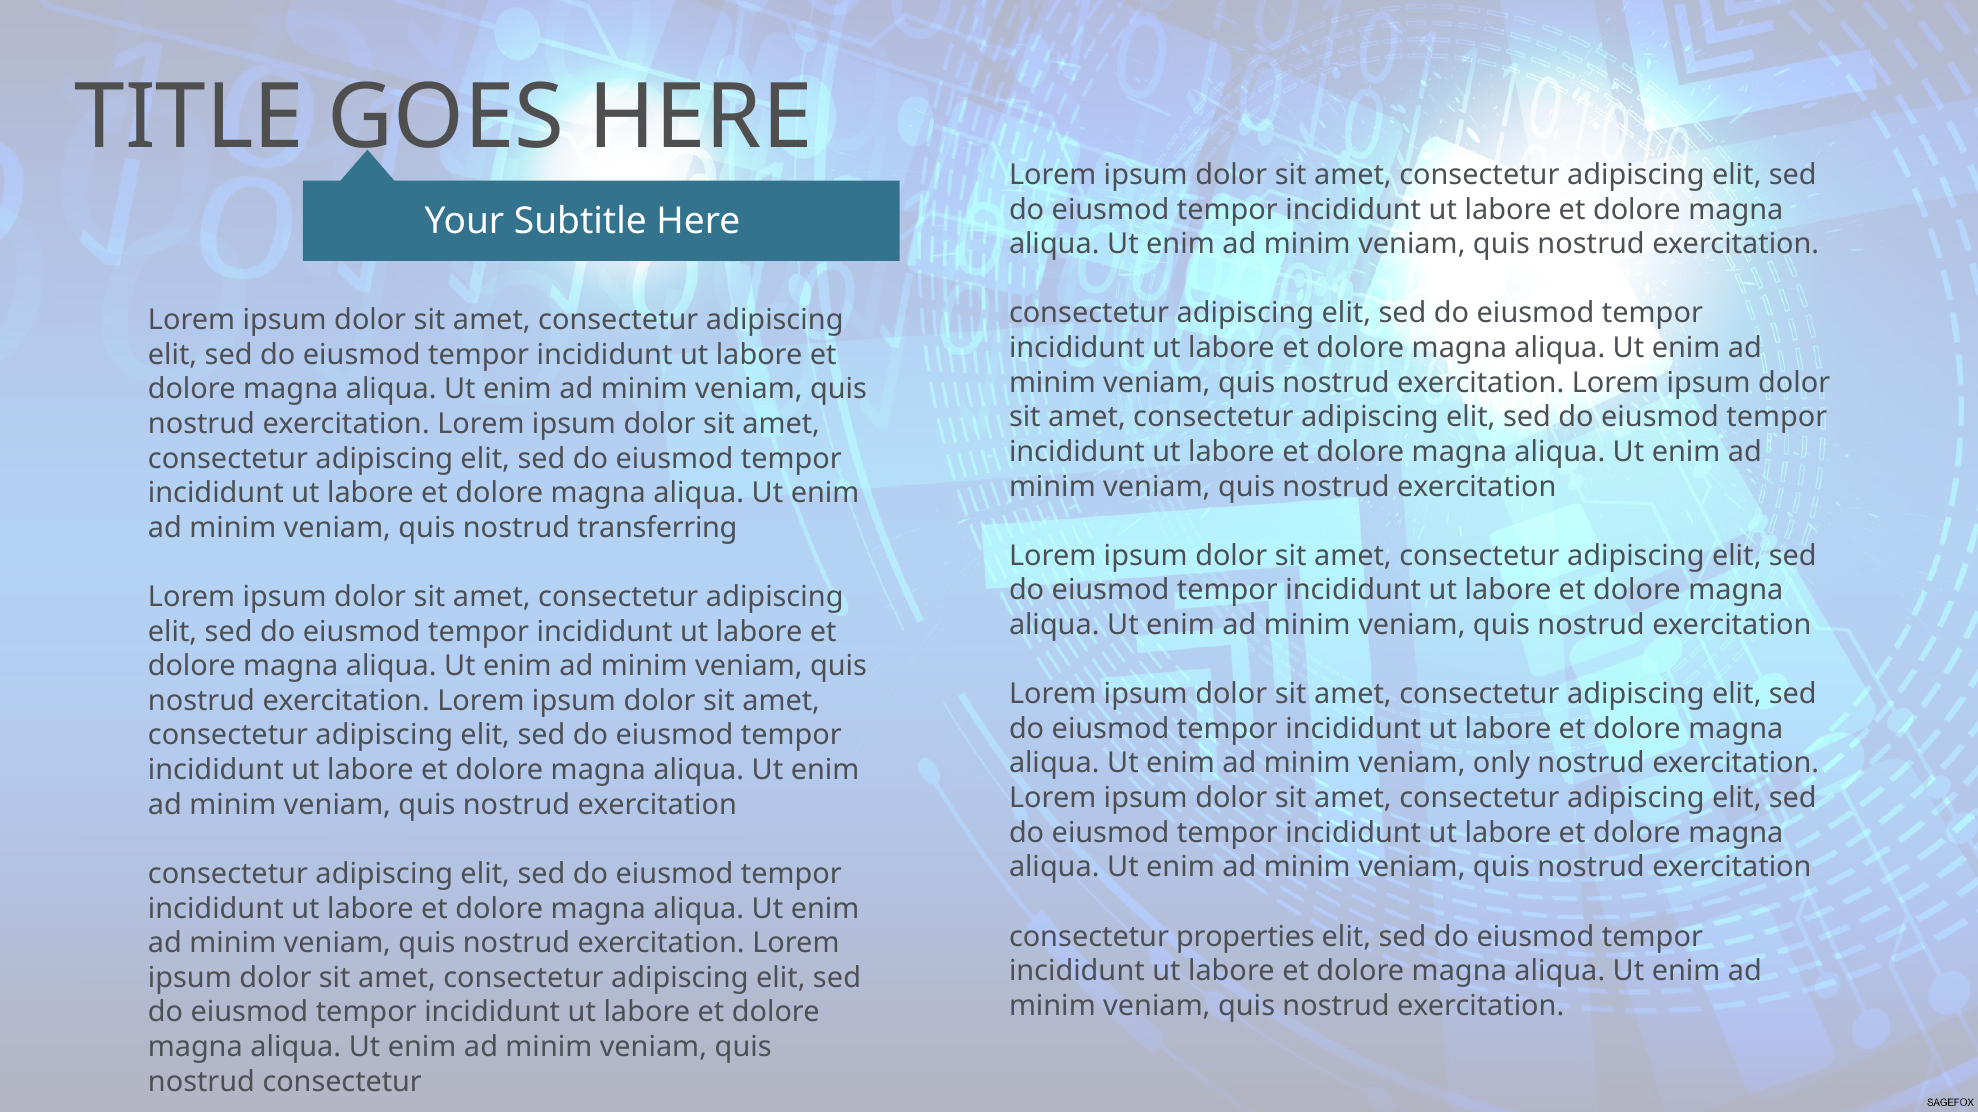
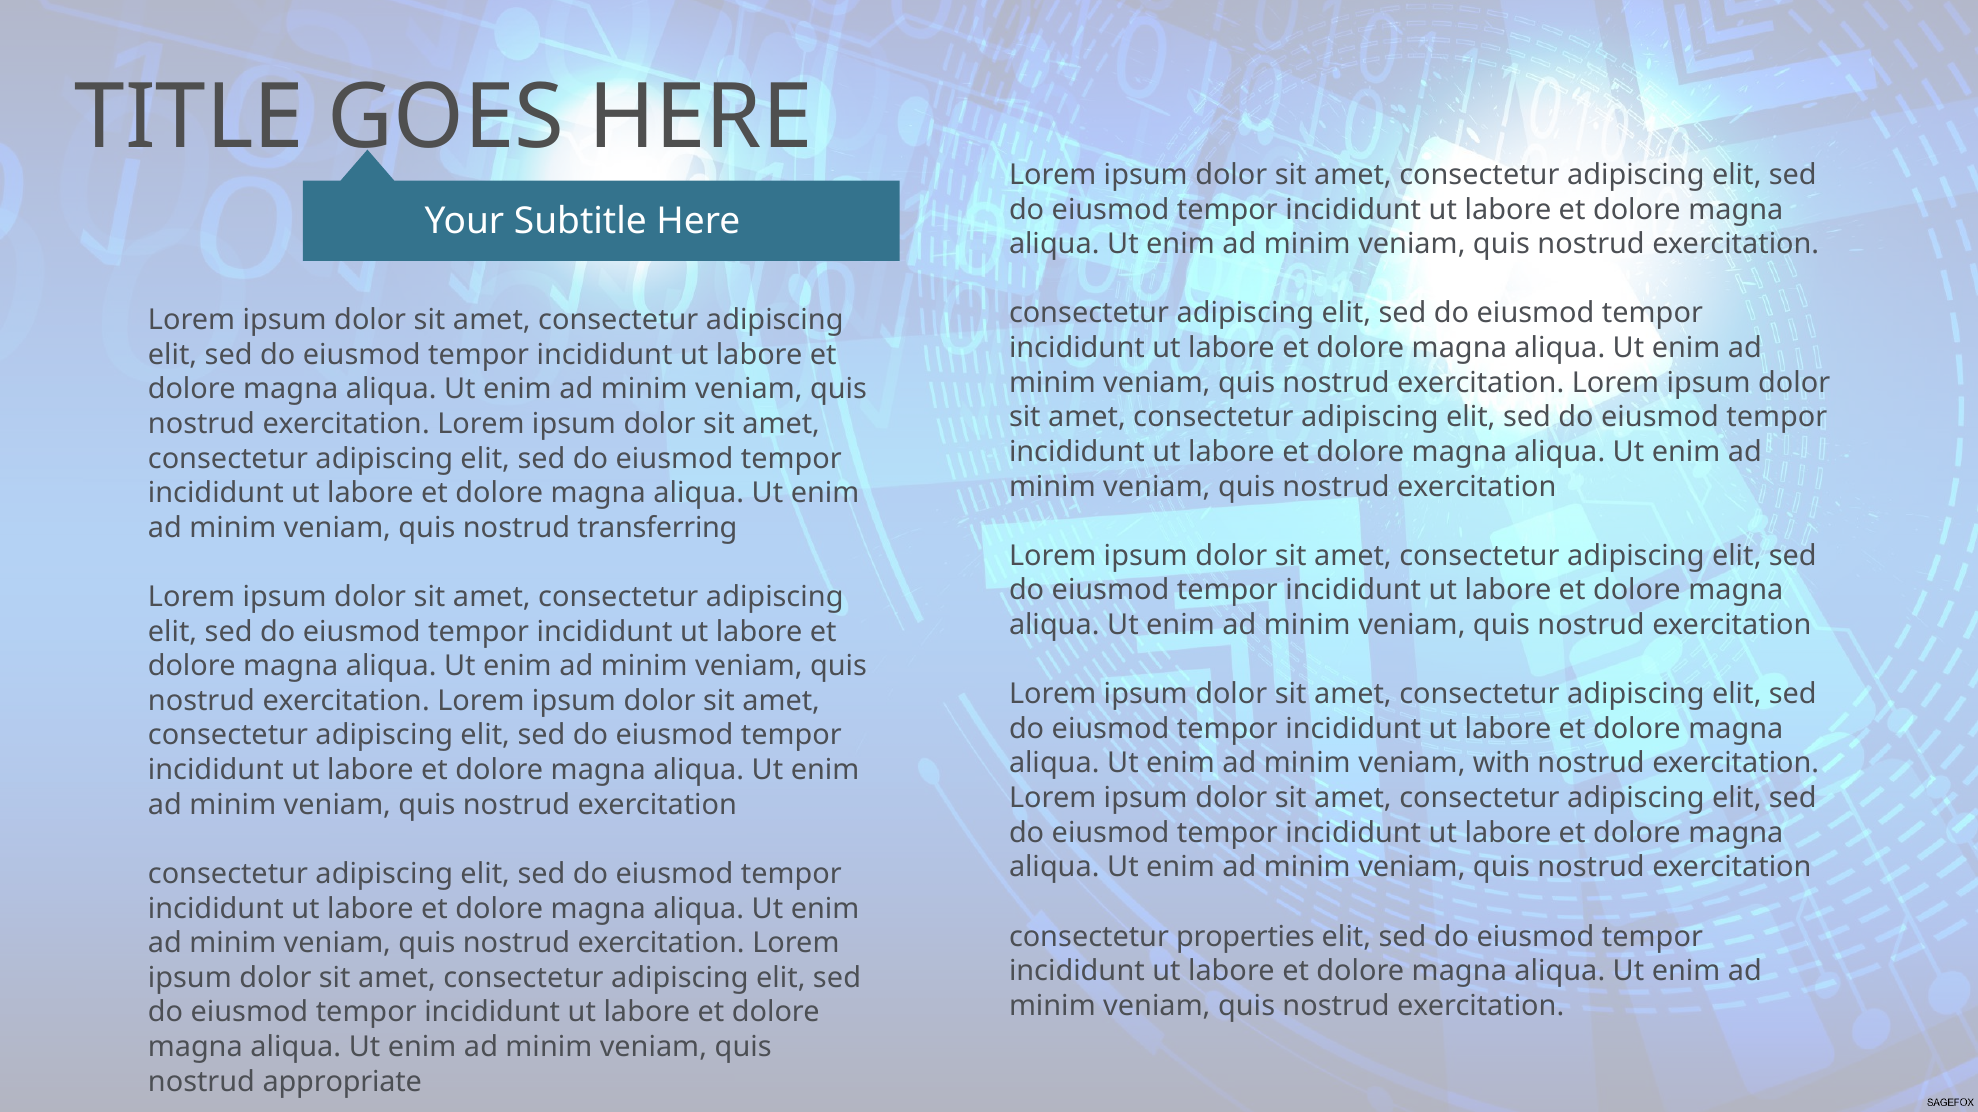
only: only -> with (1502, 764)
nostrud consectetur: consectetur -> appropriate (342, 1082)
